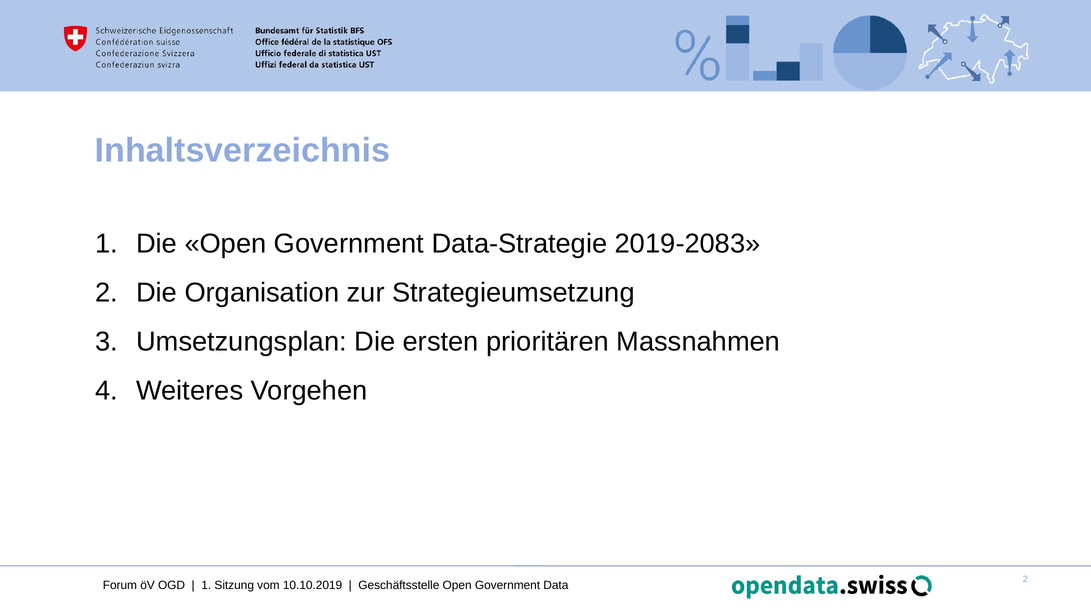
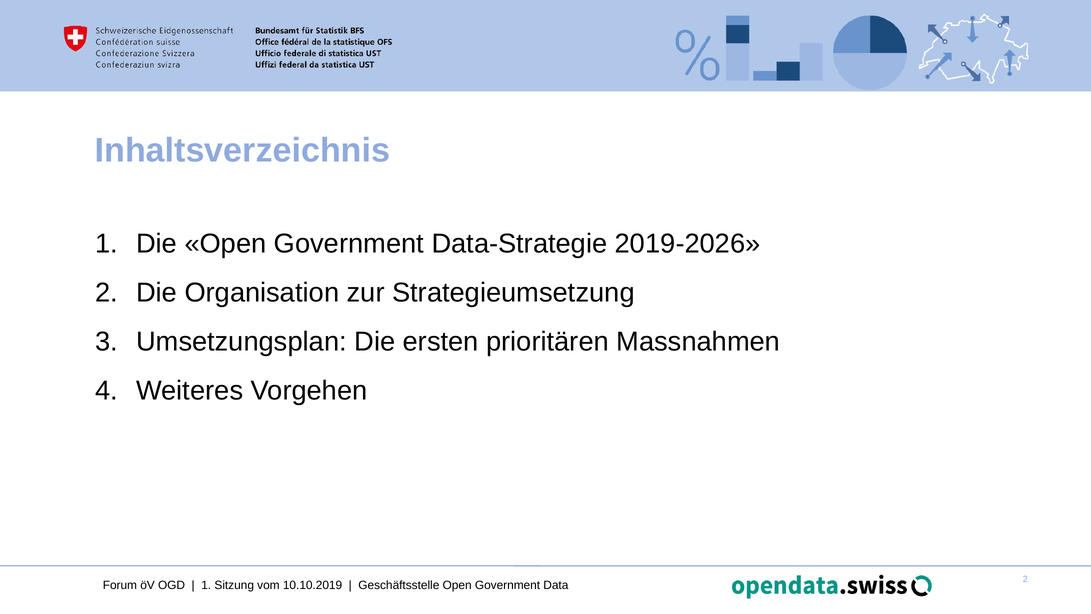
2019-2083: 2019-2083 -> 2019-2026 (688, 244)
